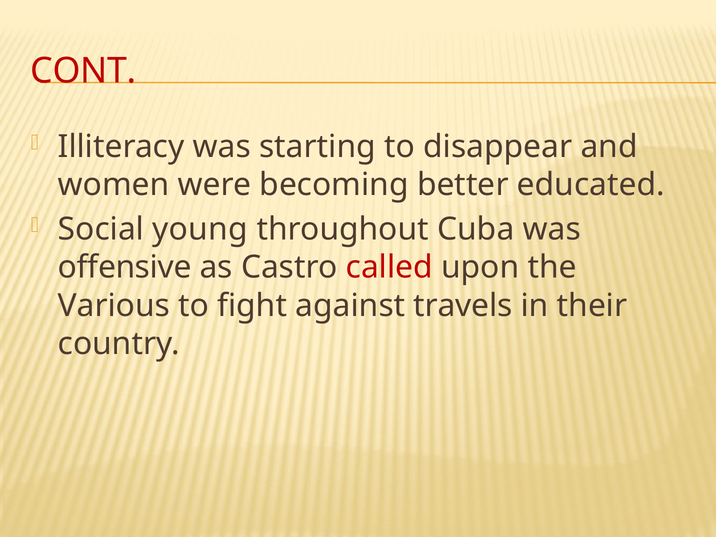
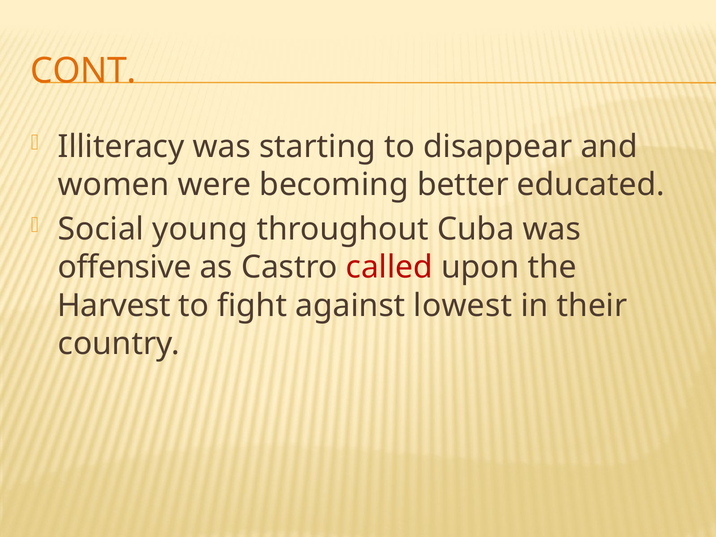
CONT colour: red -> orange (83, 71)
Various: Various -> Harvest (114, 306)
travels: travels -> lowest (463, 306)
